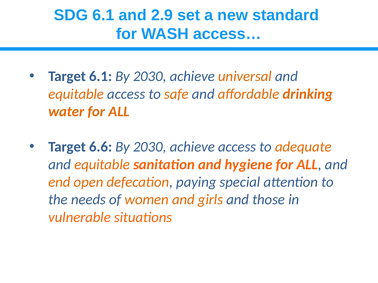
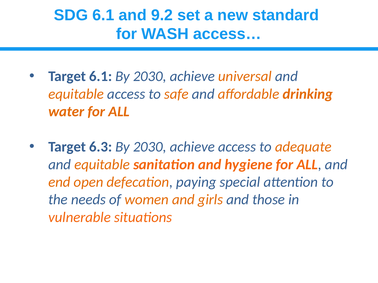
2.9: 2.9 -> 9.2 (162, 15)
6.6: 6.6 -> 6.3 (101, 147)
